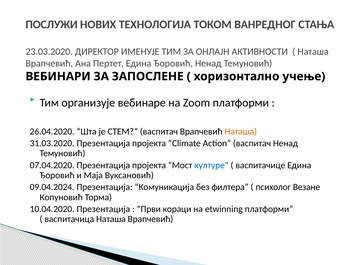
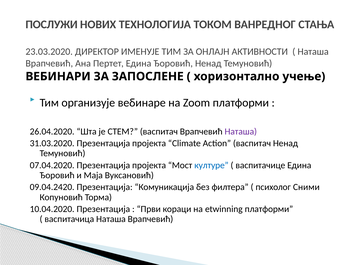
Наташа colour: orange -> purple (241, 131)
09.04.2024: 09.04.2024 -> 09.04.2420 (52, 187)
Везане: Везане -> Сними (306, 187)
